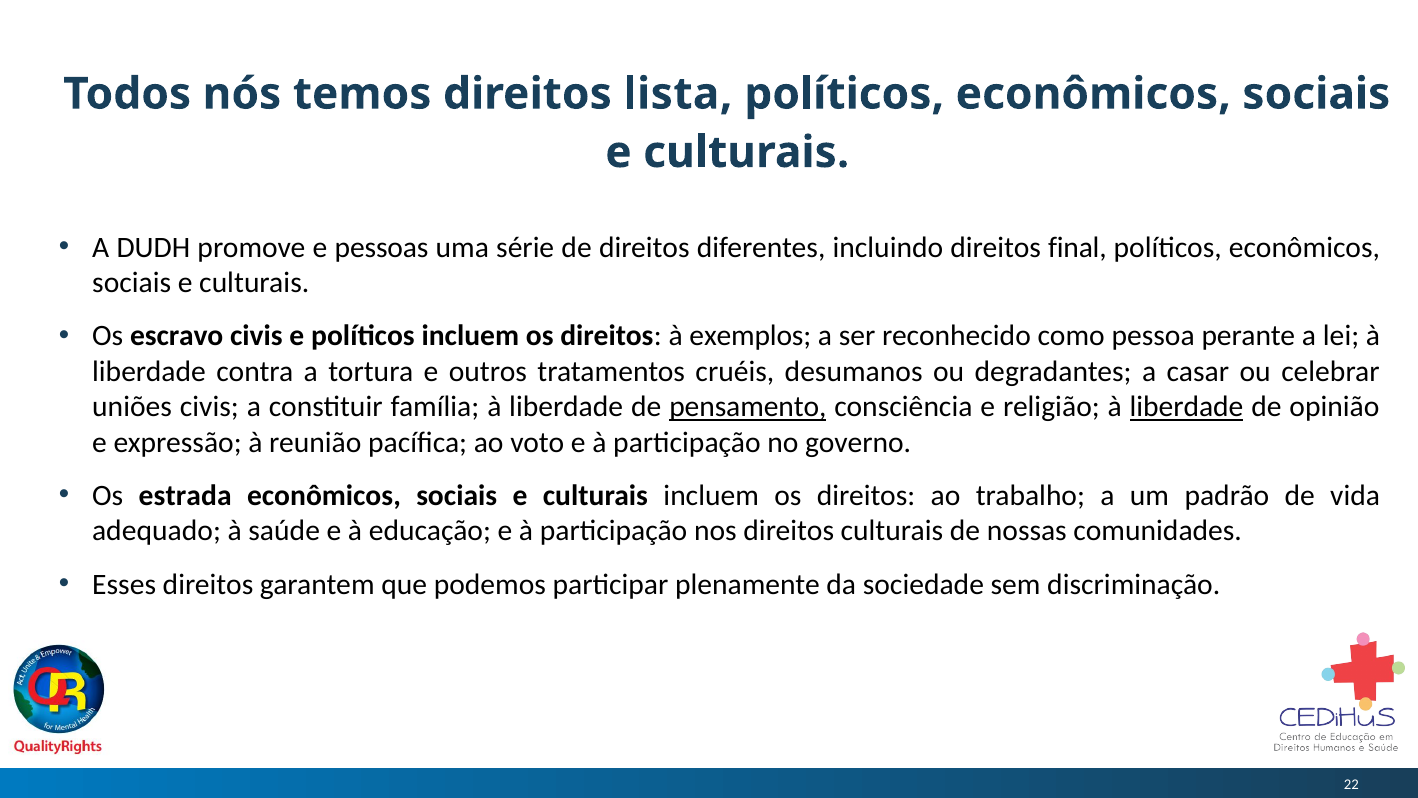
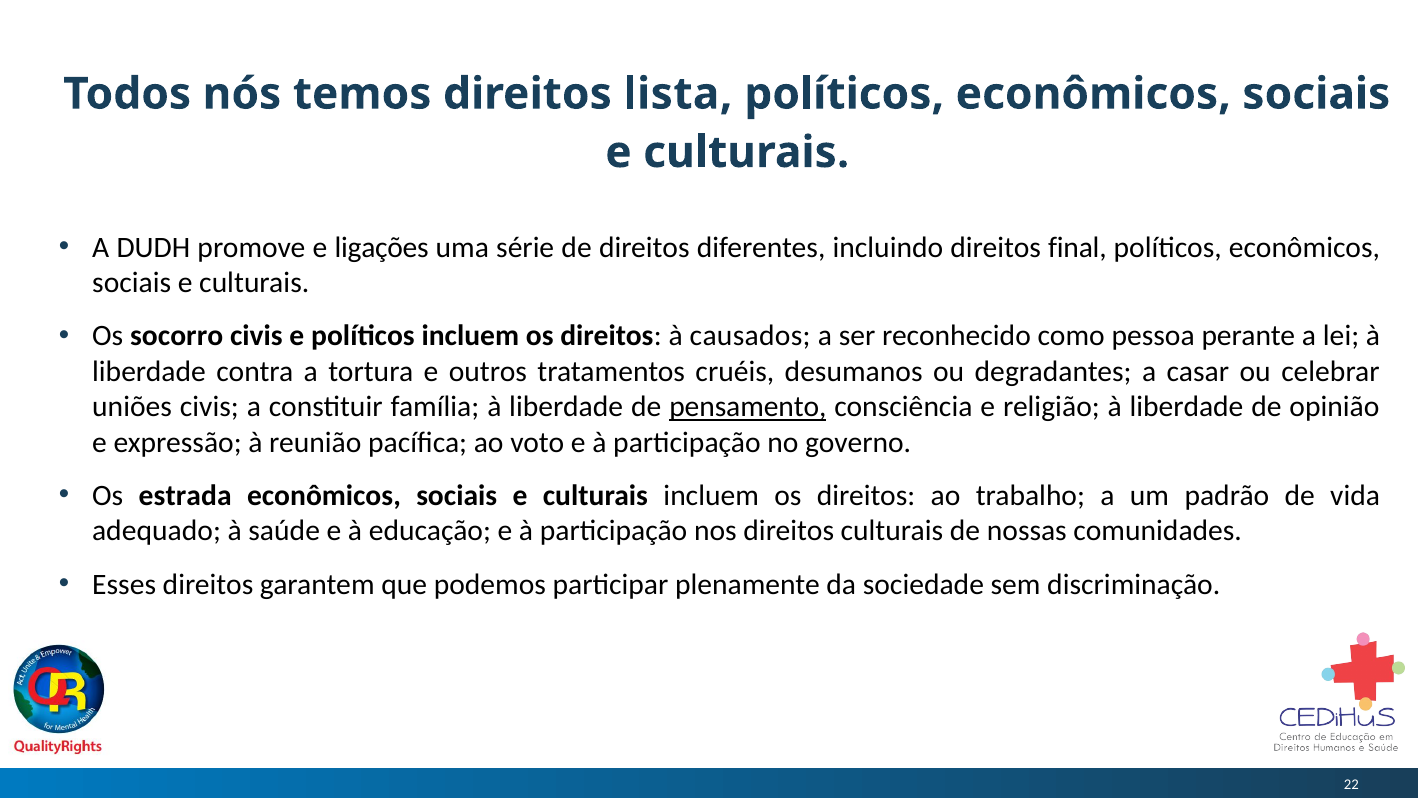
pessoas: pessoas -> ligações (382, 247)
escravo: escravo -> socorro (177, 336)
exemplos: exemplos -> causados (750, 336)
liberdade underline: present -> none (1187, 407)
